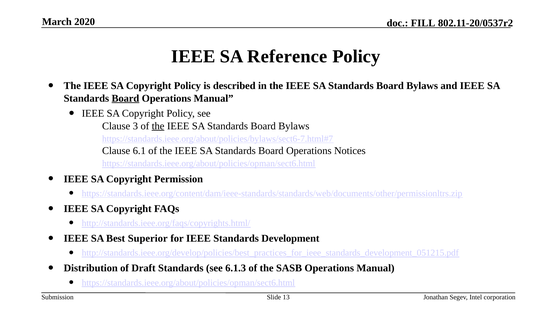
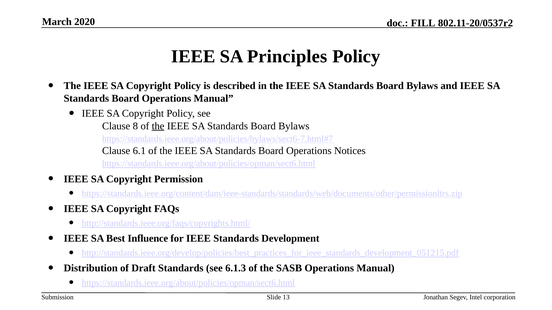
Reference: Reference -> Principles (287, 56)
Board underline: present -> none (125, 98)
3: 3 -> 8 (135, 126)
Superior: Superior -> Influence (148, 239)
